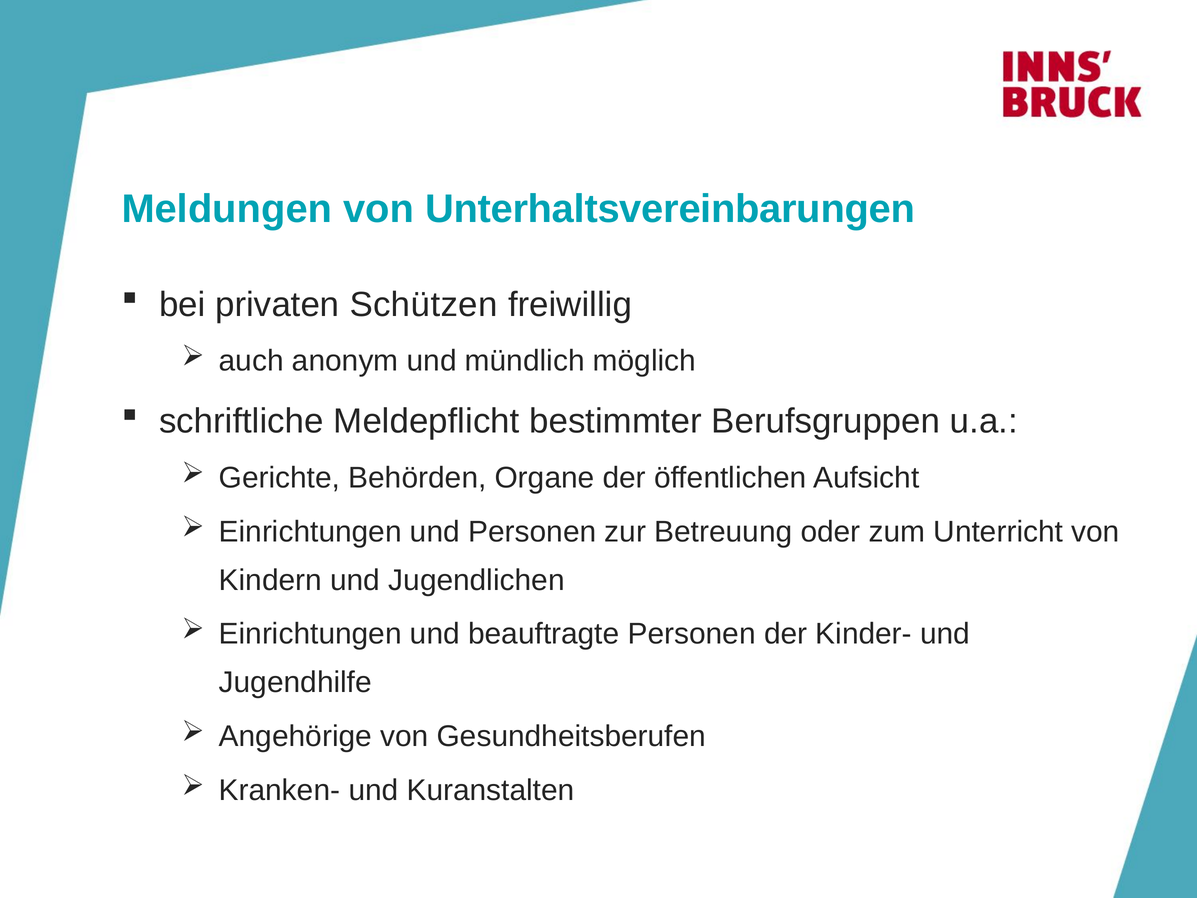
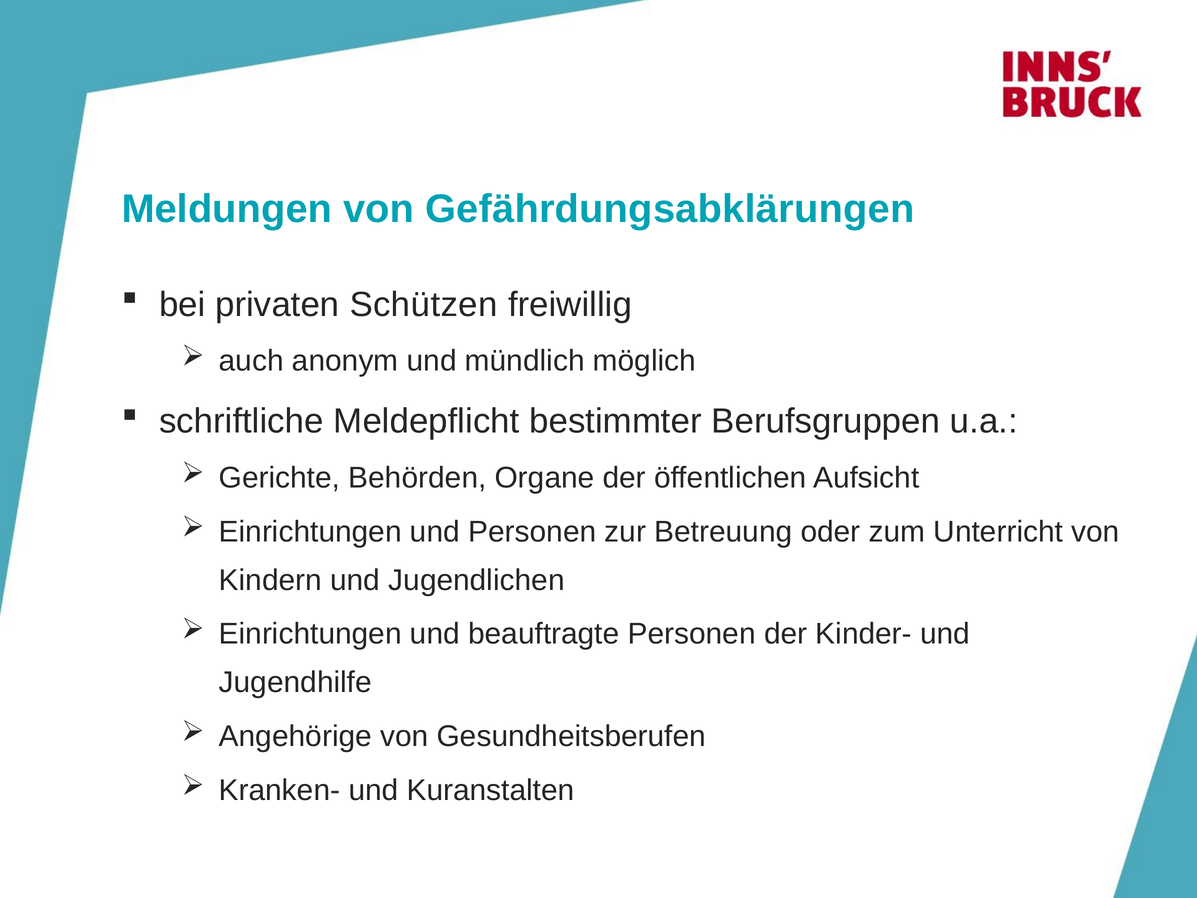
Unterhaltsvereinbarungen: Unterhaltsvereinbarungen -> Gefährdungsabklärungen (670, 209)
